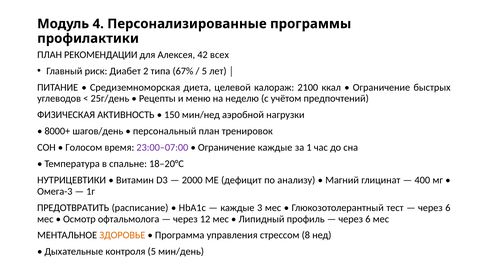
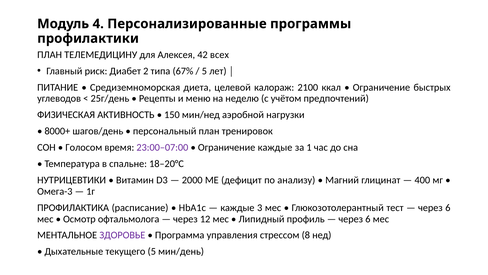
РЕКОМЕНДАЦИИ: РЕКОМЕНДАЦИИ -> ТЕЛЕМЕДИЦИНУ (101, 55)
ПРЕДОТВРАТИТЬ: ПРЕДОТВРАТИТЬ -> ПРОФИЛАКТИКА (73, 207)
ЗДОРОВЬЕ colour: orange -> purple (122, 235)
контроля: контроля -> текущего (125, 251)
